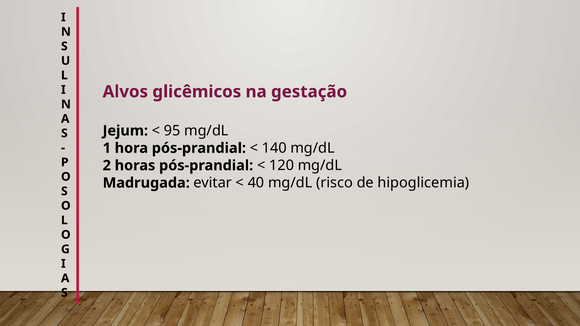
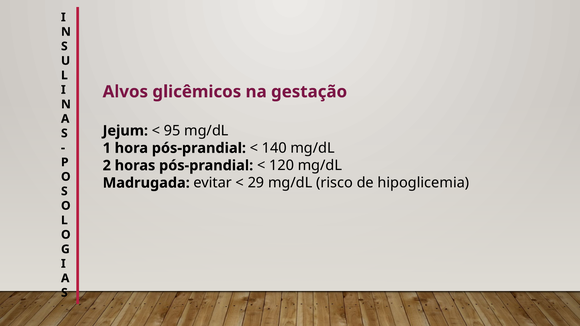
40: 40 -> 29 (256, 183)
